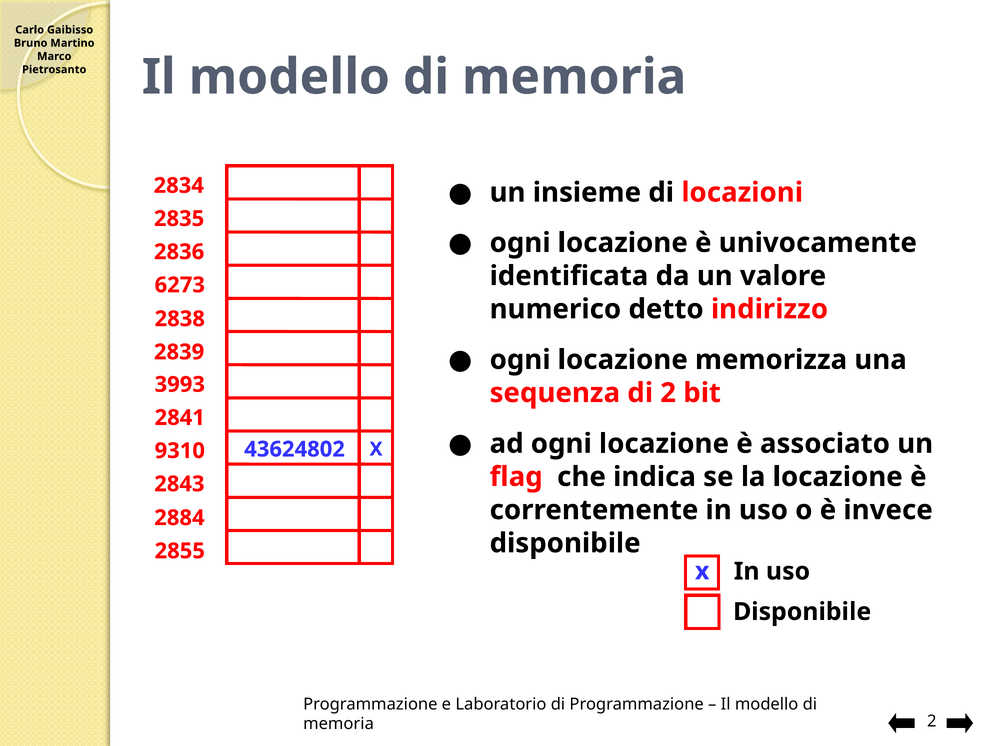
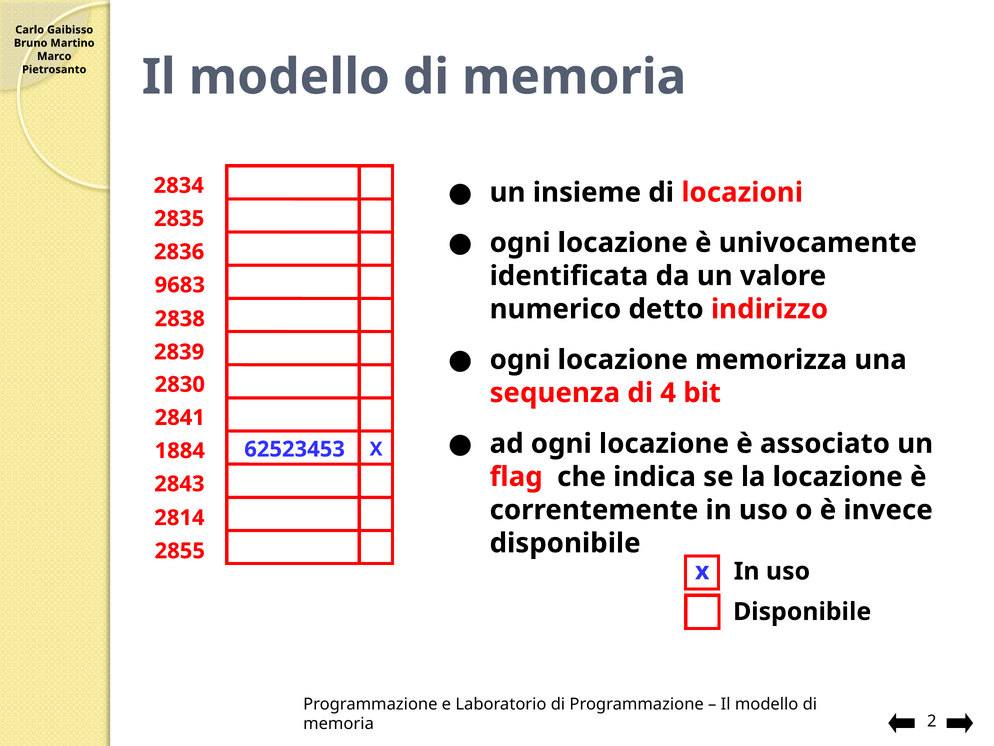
6273: 6273 -> 9683 (180, 285)
3993: 3993 -> 2830 (180, 384)
di 2: 2 -> 4 (668, 393)
43624802: 43624802 -> 62523453 (295, 449)
9310: 9310 -> 1884 (180, 451)
2884: 2884 -> 2814 (179, 517)
